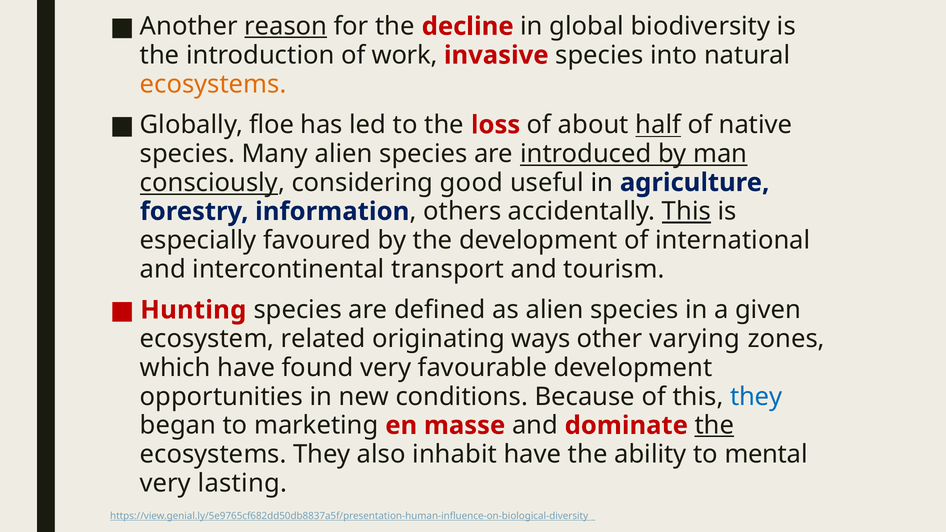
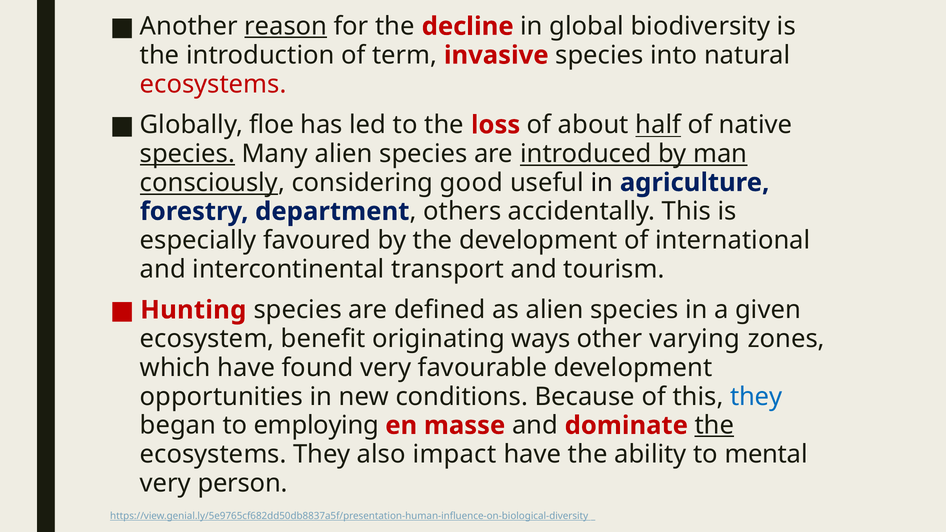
work: work -> term (405, 55)
ecosystems colour: orange -> red (213, 84)
species underline: none -> present (187, 154)
information: information -> department (332, 212)
This underline: present -> none (686, 212)
related: related -> benefit (323, 339)
marketing: marketing -> employing (316, 426)
inhabit: inhabit -> impact (455, 454)
lasting: lasting -> person (243, 483)
